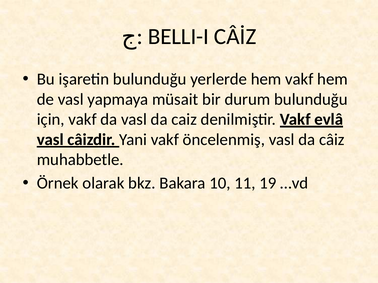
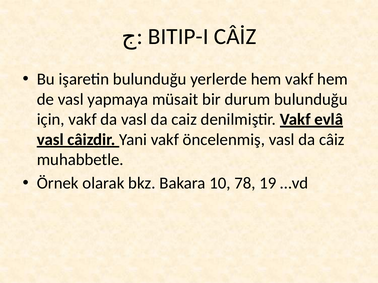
BELLI-I: BELLI-I -> BITIP-I (178, 37)
11: 11 -> 78 (245, 183)
